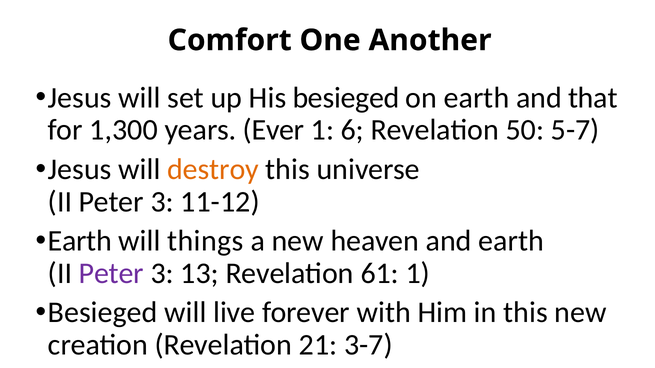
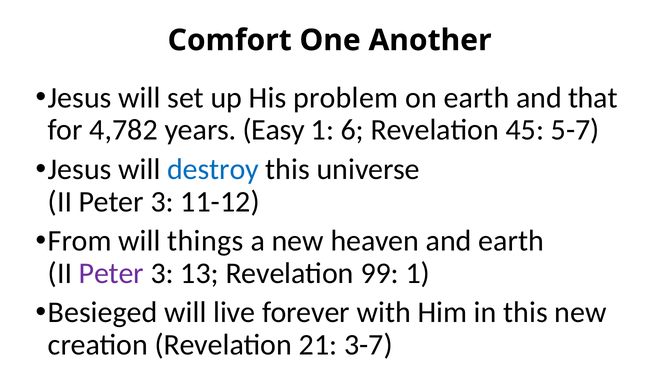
His besieged: besieged -> problem (346, 98)
1,300: 1,300 -> 4,782 (124, 130)
Ever: Ever -> Easy (274, 130)
50: 50 -> 45 (525, 130)
destroy colour: orange -> blue (213, 169)
Earth: Earth -> From (80, 241)
61: 61 -> 99 (380, 274)
